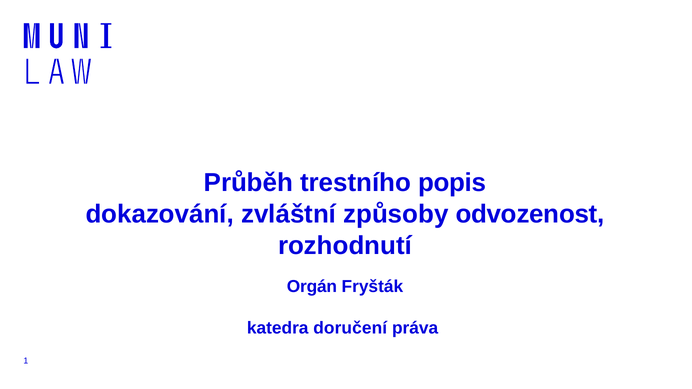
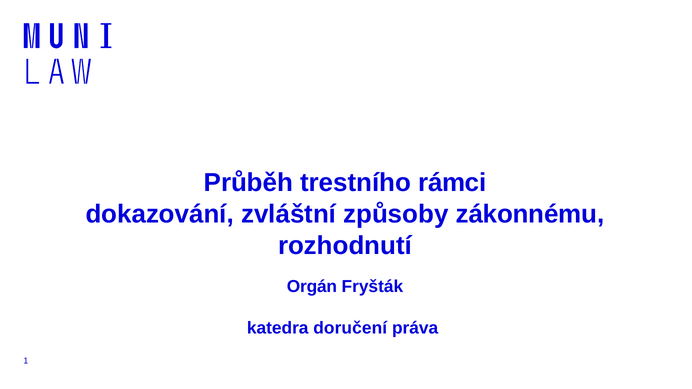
popis: popis -> rámci (452, 183)
odvozenost: odvozenost -> zákonnému (530, 214)
